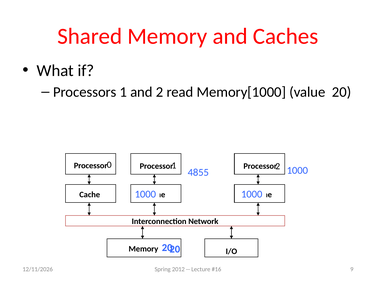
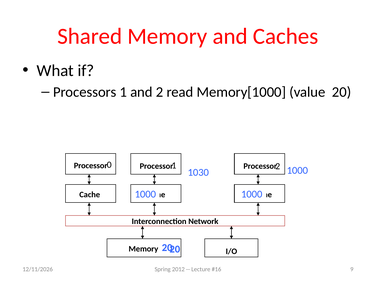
4855: 4855 -> 1030 (198, 172)
